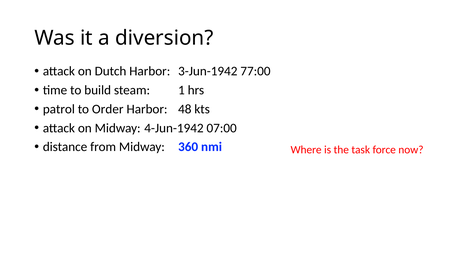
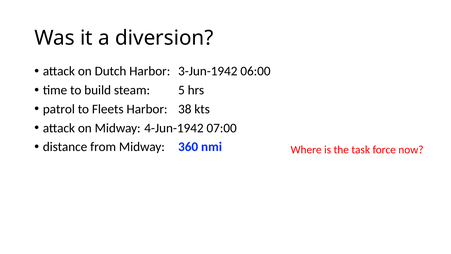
77:00: 77:00 -> 06:00 (255, 71)
1: 1 -> 5 (181, 90)
Order: Order -> Fleets (108, 109)
48: 48 -> 38 (185, 109)
